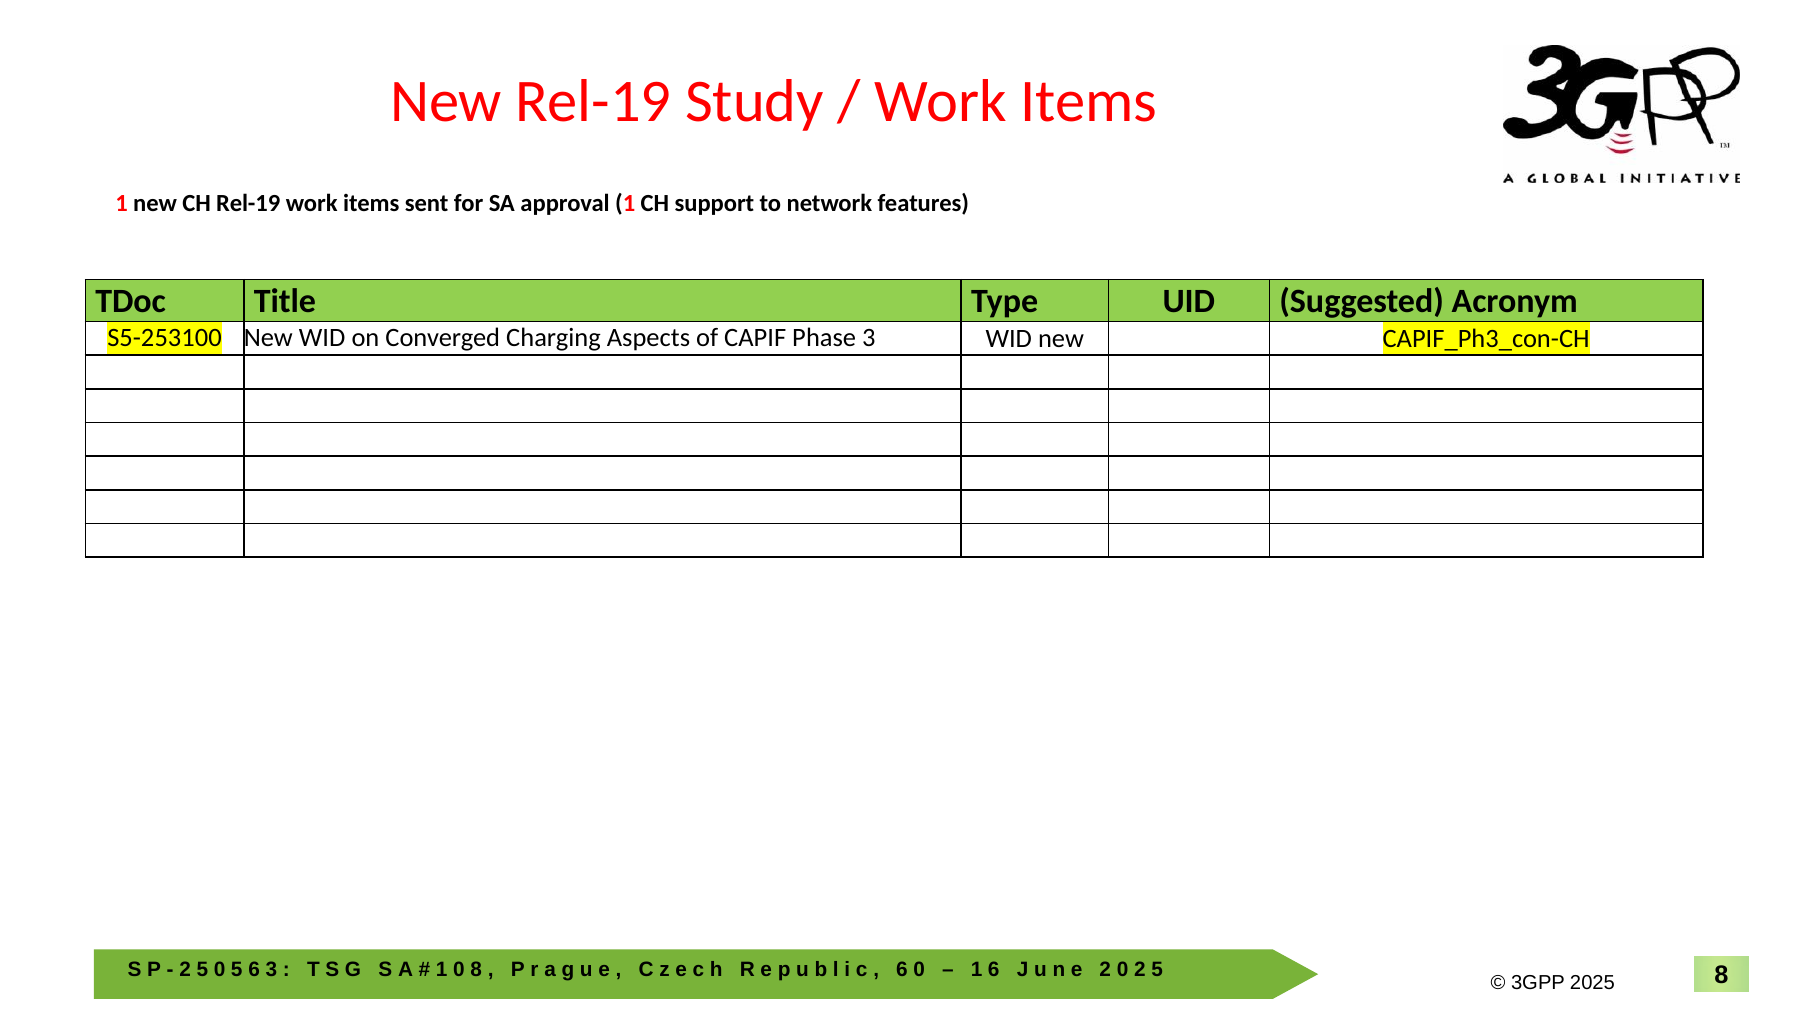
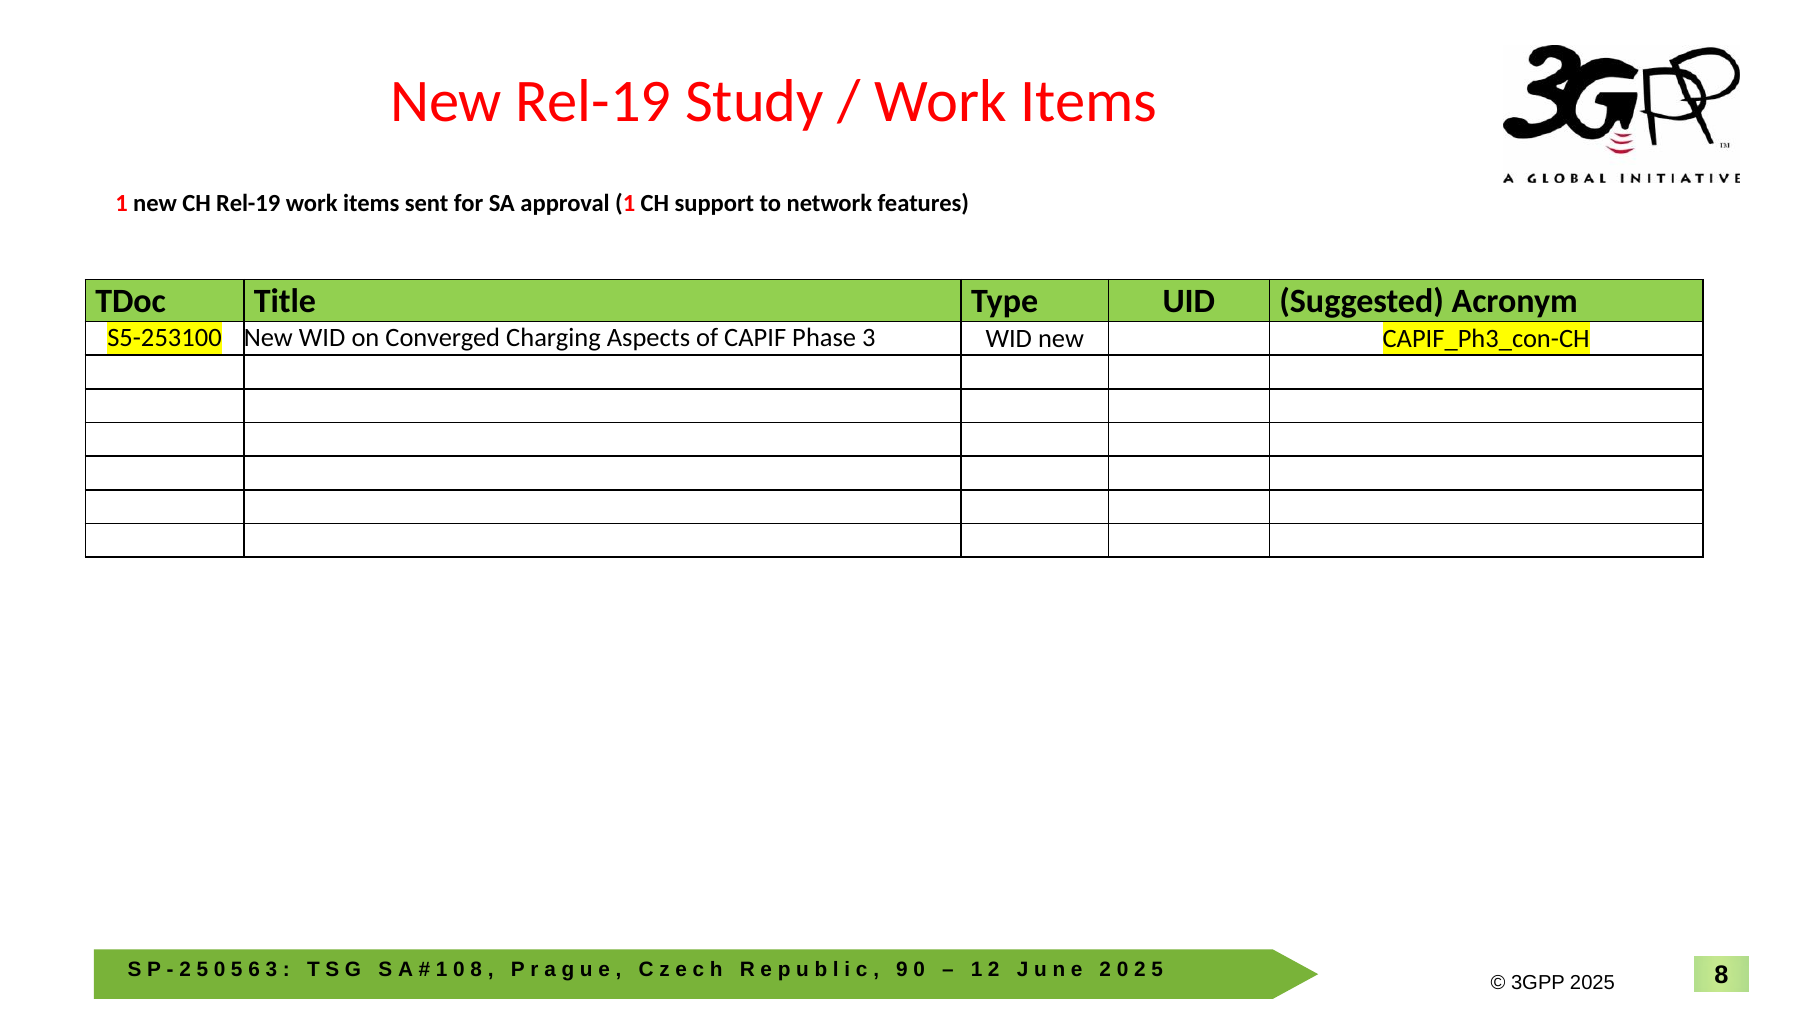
6: 6 -> 9 (902, 970)
1 6: 6 -> 2 (994, 970)
